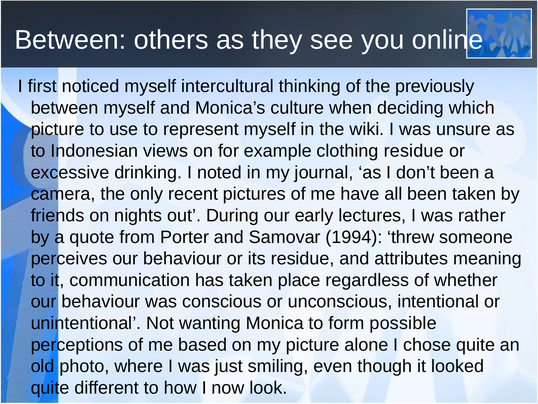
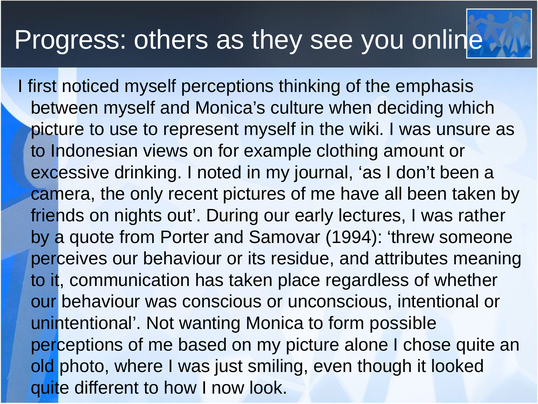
Between: Between -> Progress (70, 40)
myself intercultural: intercultural -> perceptions (228, 86)
previously: previously -> emphasis (435, 86)
clothing residue: residue -> amount (414, 151)
